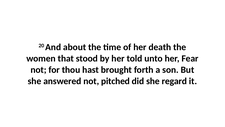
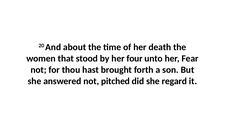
told: told -> four (135, 58)
